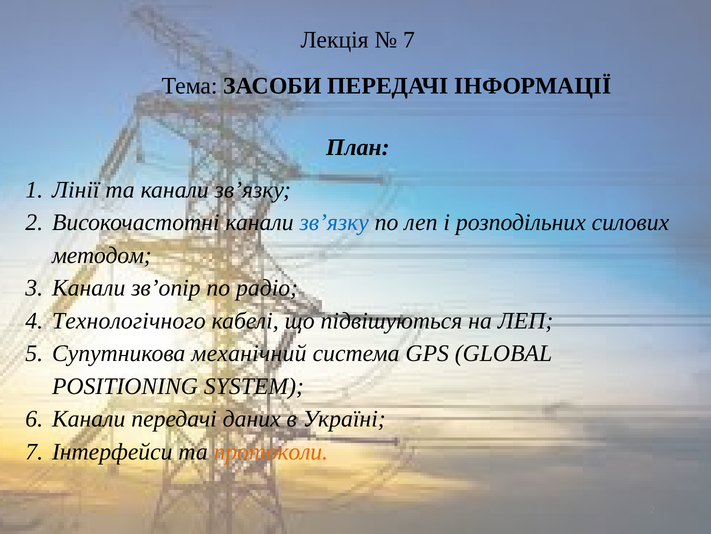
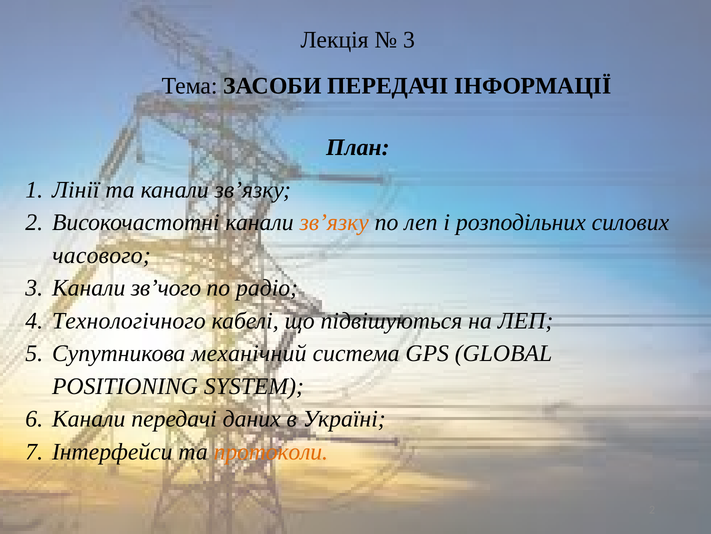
7: 7 -> 3 (409, 40)
зв’язку colour: blue -> orange (334, 222)
методом: методом -> часового (102, 255)
зв’опір: зв’опір -> зв’чого (166, 288)
